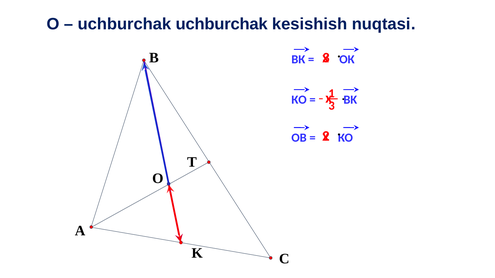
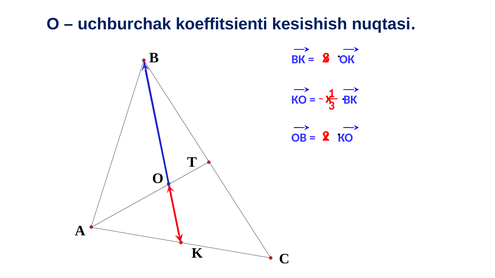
uchburchak uchburchak: uchburchak -> koeffitsienti (222, 24)
